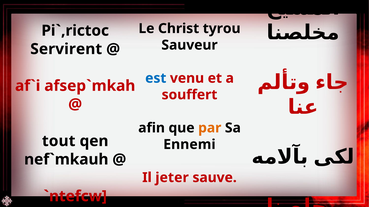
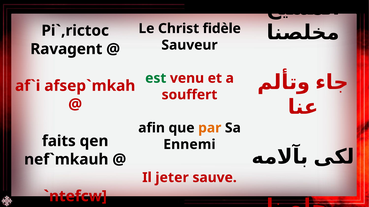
tyrou: tyrou -> fidèle (222, 29)
Servirent: Servirent -> Ravagent (66, 49)
est colour: blue -> green (156, 78)
tout: tout -> faits (59, 141)
